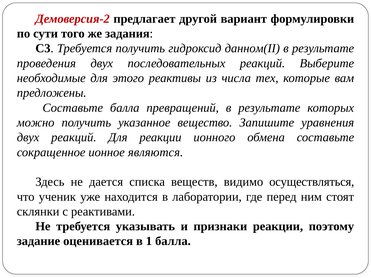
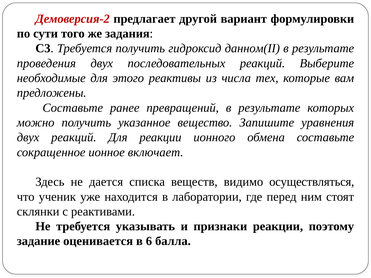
Составьте балла: балла -> ранее (125, 108)
являются: являются -> включает (156, 152)
1: 1 -> 6 (149, 241)
